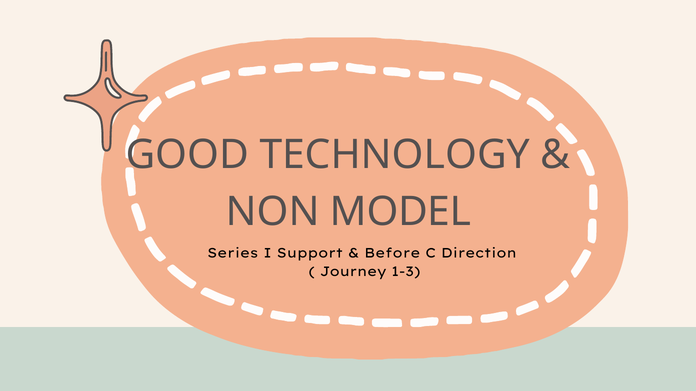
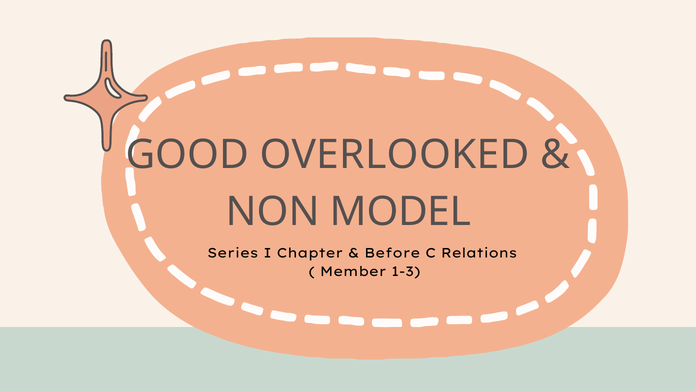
TECHNOLOGY: TECHNOLOGY -> OVERLOOKED (395, 155)
Support: Support -> Chapter (310, 253)
Direction: Direction -> Relations (479, 253)
Journey: Journey -> Member (353, 272)
